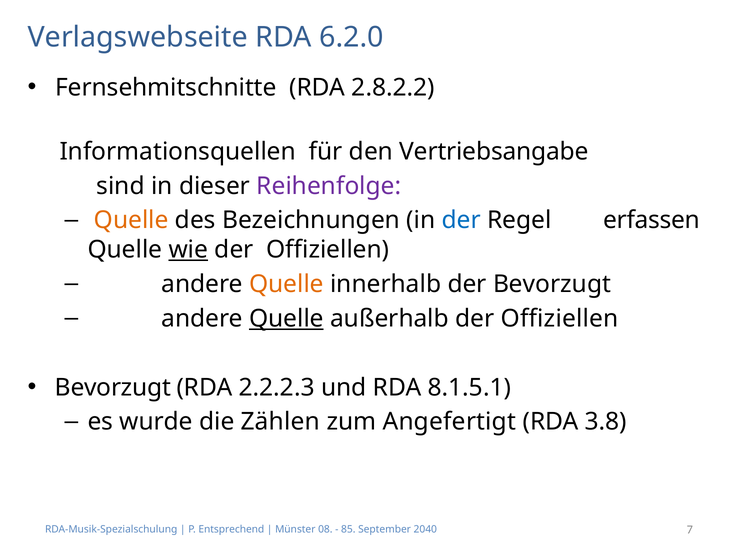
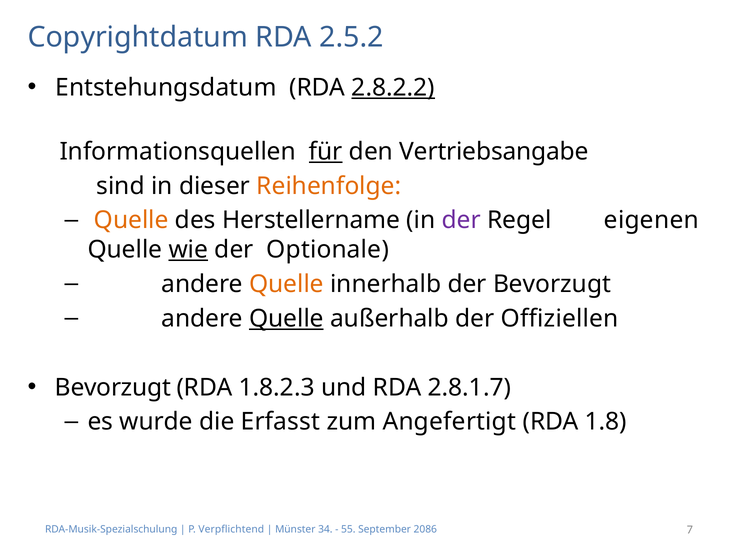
Verlagswebseite: Verlagswebseite -> Copyrightdatum (138, 37)
6.2.0: 6.2.0 -> 2.5.2 (351, 37)
Fernsehmitschnitte: Fernsehmitschnitte -> Entstehungsdatum (166, 88)
2.8.2.2 underline: none -> present (393, 88)
für underline: none -> present (326, 151)
Reihenfolge colour: purple -> orange (329, 186)
Bezeichnungen: Bezeichnungen -> Herstellername (311, 220)
der colour: blue -> purple (461, 220)
erfassen: erfassen -> eigenen (651, 220)
Offiziellen: Offiziellen -> Optionale (328, 250)
2.2.2.3: 2.2.2.3 -> 1.8.2.3 (277, 387)
8.1.5.1: 8.1.5.1 -> 2.8.1.7 (469, 387)
Zählen: Zählen -> Erfasst (280, 422)
3.8: 3.8 -> 1.8 (606, 422)
Entsprechend: Entsprechend -> Verpflichtend (231, 529)
08: 08 -> 34 (325, 529)
85: 85 -> 55 (348, 529)
2040: 2040 -> 2086 (425, 529)
